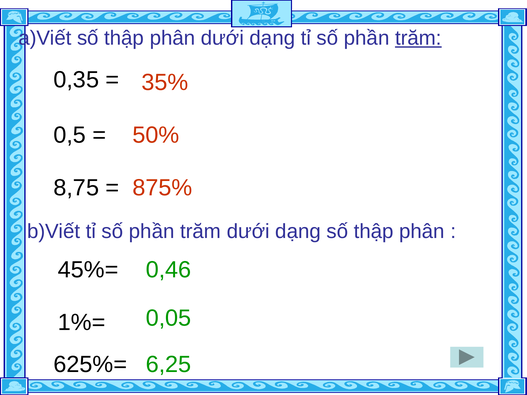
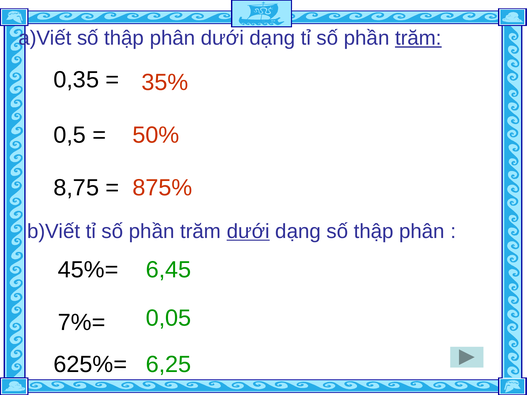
dưới underline: none -> present (248, 232)
0,46: 0,46 -> 6,45 (169, 270)
1%=: 1%= -> 7%= (82, 323)
